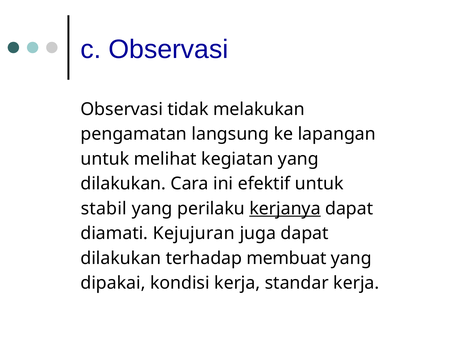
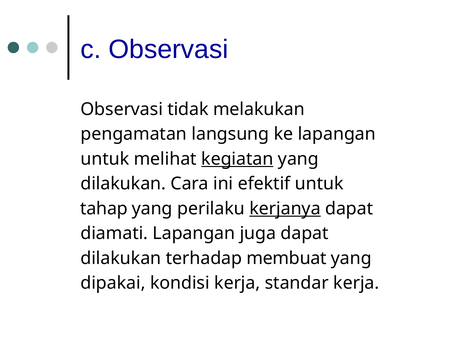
kegiatan underline: none -> present (237, 159)
stabil: stabil -> tahap (104, 209)
diamati Kejujuran: Kejujuran -> Lapangan (194, 233)
